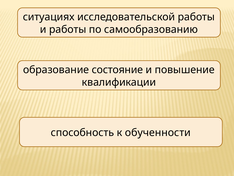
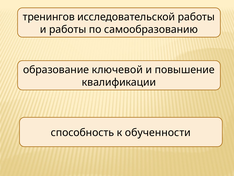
ситуациях: ситуациях -> тренингов (49, 17)
состояние: состояние -> ключевой (117, 70)
